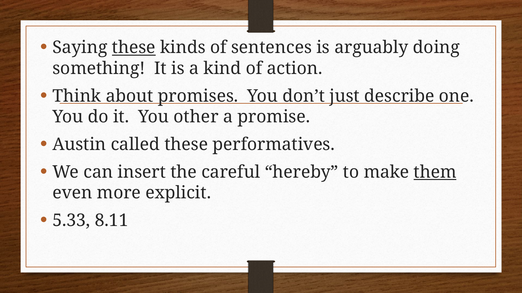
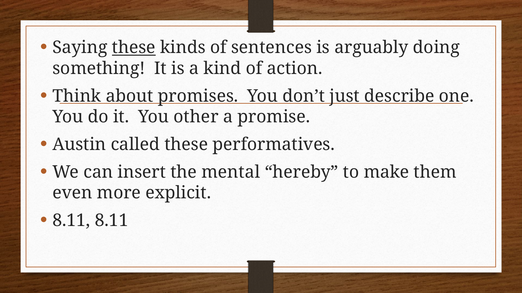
careful: careful -> mental (231, 172)
them underline: present -> none (435, 172)
5.33: 5.33 -> 8.11 (71, 221)
